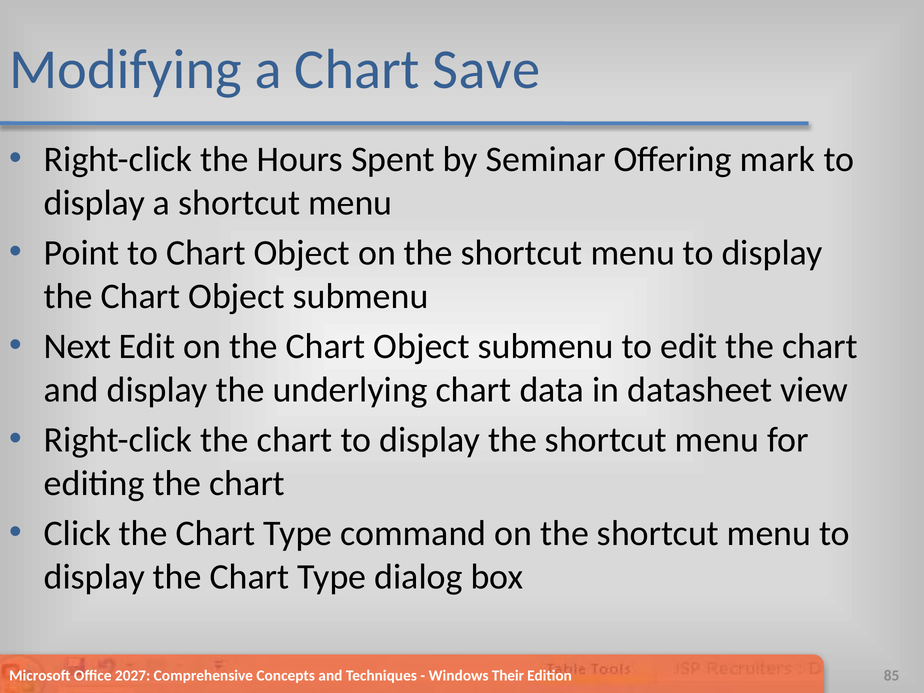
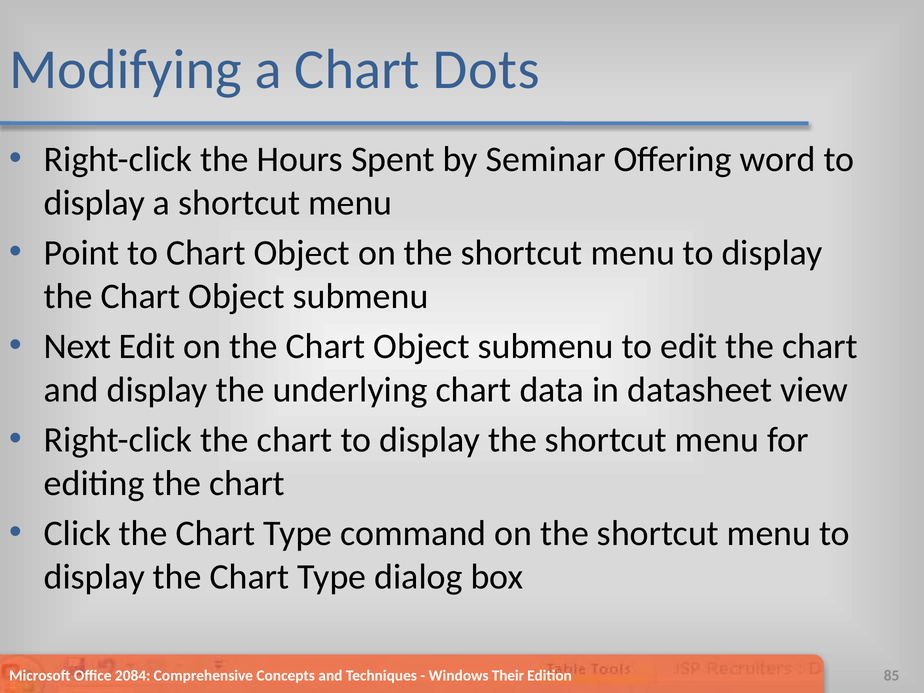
Save: Save -> Dots (486, 69)
mark: mark -> word (778, 160)
2027: 2027 -> 2084 (133, 676)
